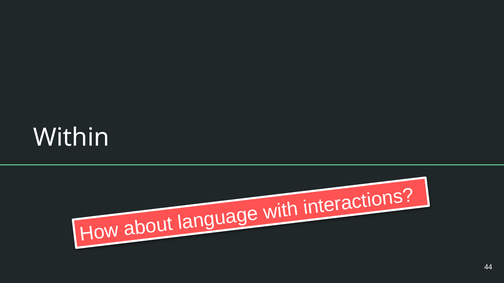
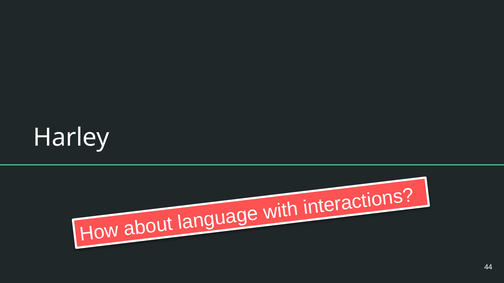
Within: Within -> Harley (71, 138)
